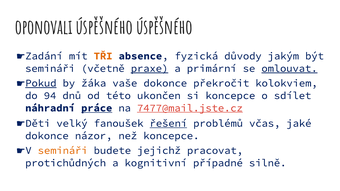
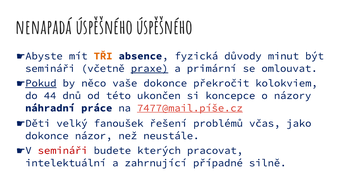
oponovali: oponovali -> nenapadá (44, 28)
Zadání: Zadání -> Abyste (44, 56)
jakým: jakým -> minut (283, 56)
omlouvat underline: present -> none (289, 69)
žáka: žáka -> něco (94, 83)
94: 94 -> 44 (50, 96)
sdílet: sdílet -> názory (293, 96)
práce underline: present -> none (97, 108)
7477@mail.jste.cz: 7477@mail.jste.cz -> 7477@mail.píše.cz (190, 108)
řešení underline: present -> none (168, 123)
jaké: jaké -> jako (299, 123)
než koncepce: koncepce -> neustále (171, 136)
semináři colour: orange -> red (63, 151)
jejichž: jejichž -> kterých (159, 151)
protichůdných: protichůdných -> intelektuální (66, 163)
kognitivní: kognitivní -> zahrnující (156, 163)
